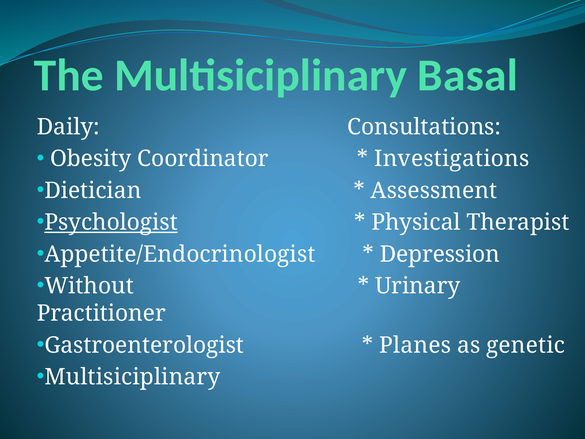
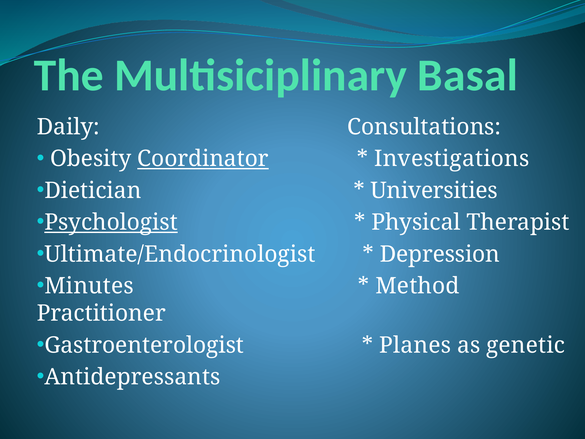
Coordinator underline: none -> present (203, 159)
Assessment: Assessment -> Universities (434, 190)
Appetite/Endocrinologist: Appetite/Endocrinologist -> Ultimate/Endocrinologist (180, 254)
Without: Without -> Minutes (89, 286)
Urinary: Urinary -> Method (418, 286)
Multisiciplinary: Multisiciplinary -> Antidepressants (132, 377)
